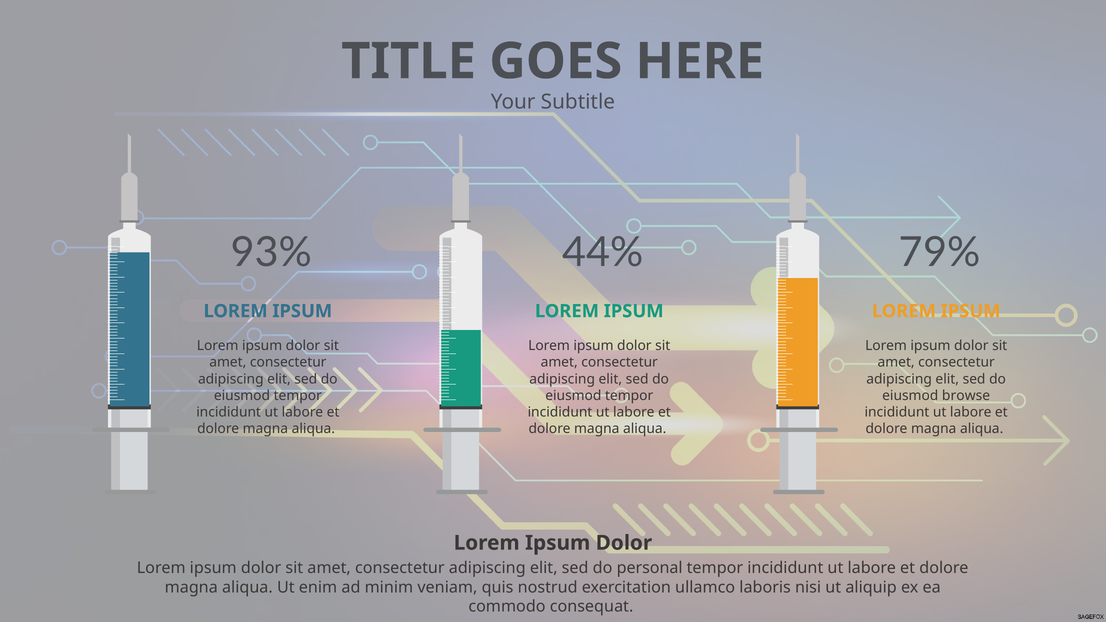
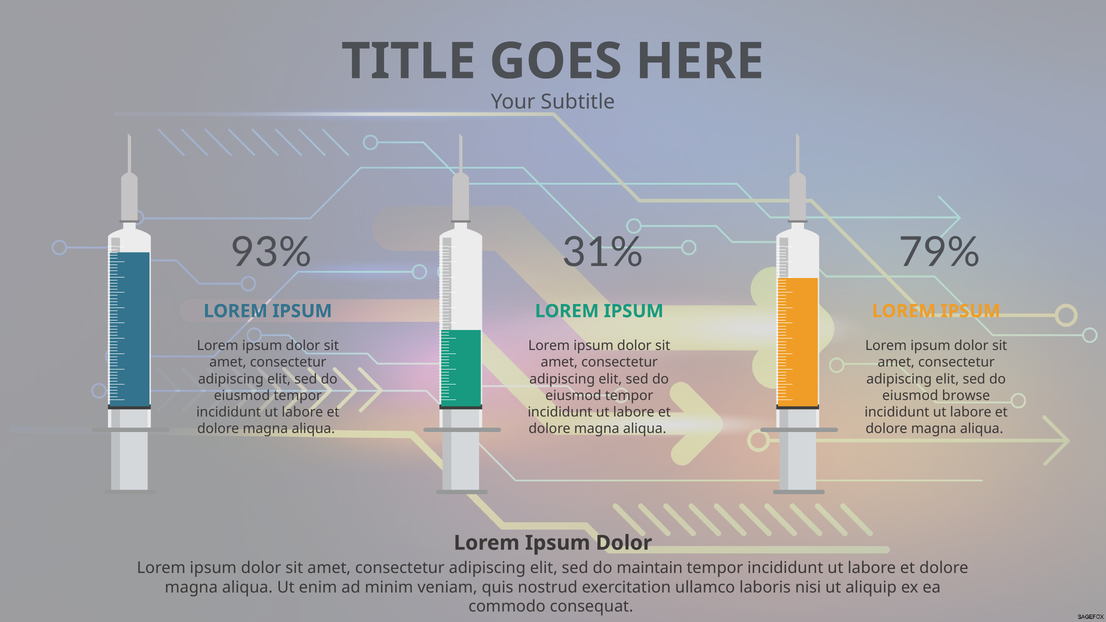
44%: 44% -> 31% (603, 253)
personal: personal -> maintain (650, 568)
